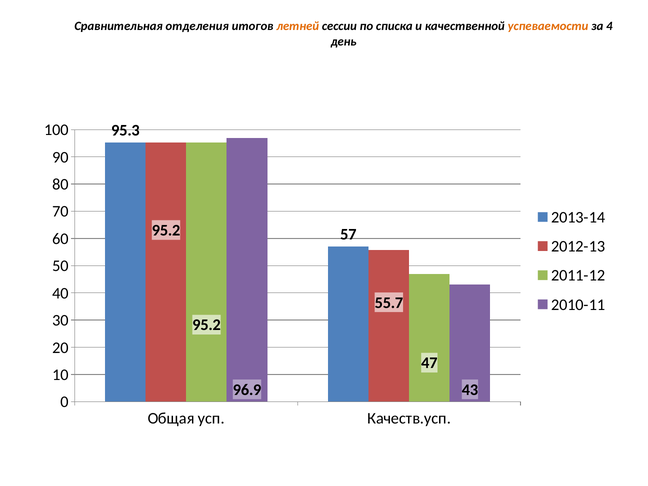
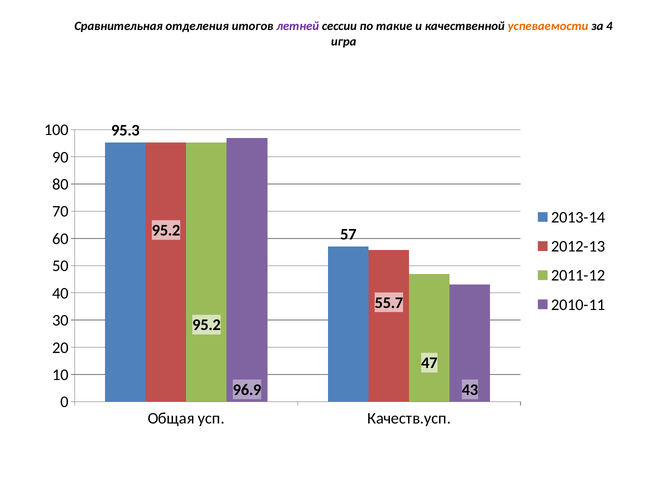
летней colour: orange -> purple (298, 26)
списка: списка -> такие (394, 26)
день: день -> игра (344, 42)
